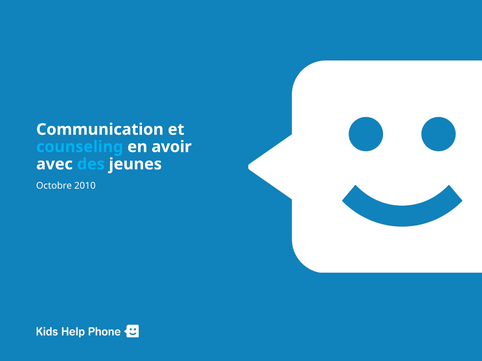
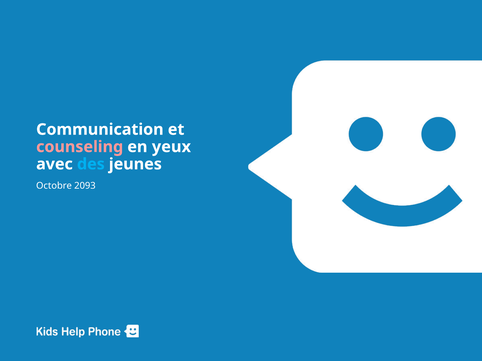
counseling colour: light blue -> pink (80, 147)
avoir: avoir -> yeux (171, 147)
2010: 2010 -> 2093 (85, 186)
